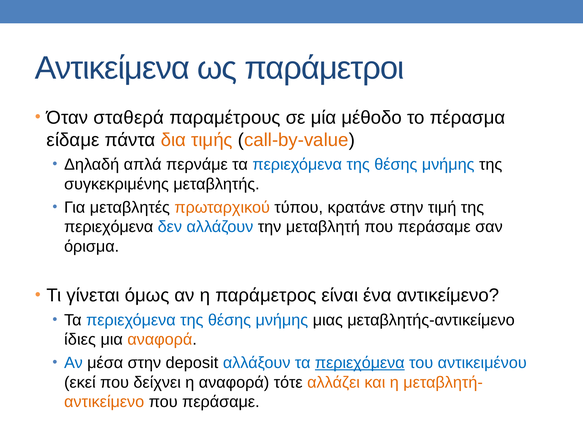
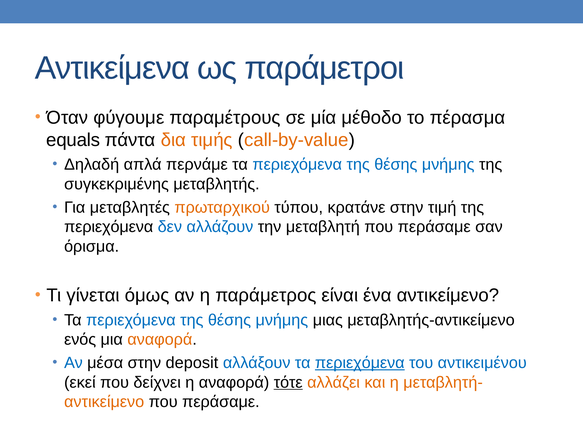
σταθερά: σταθερά -> φύγουμε (129, 117)
είδαμε: είδαμε -> equals (73, 140)
ίδιες: ίδιες -> ενός (80, 339)
τότε underline: none -> present (288, 382)
